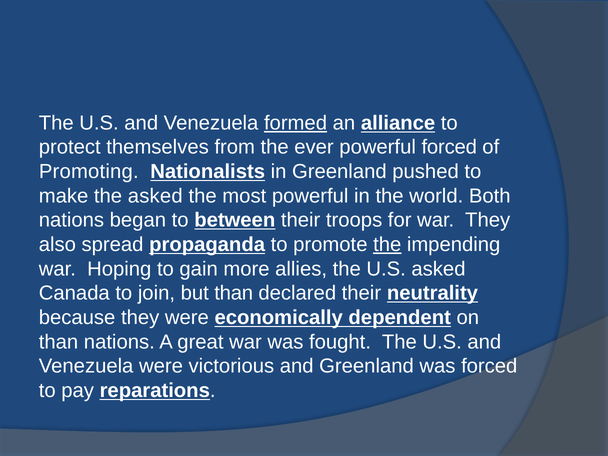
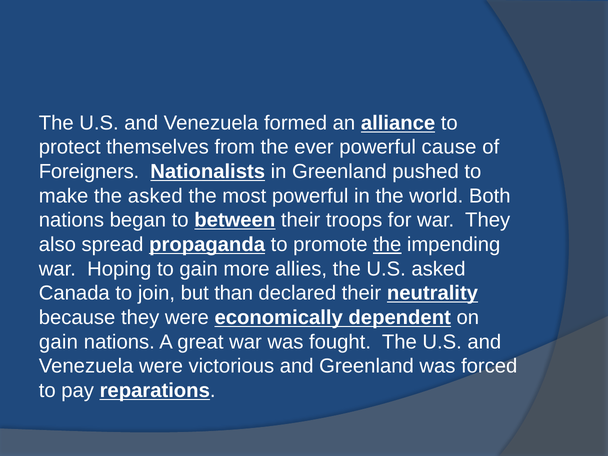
formed underline: present -> none (296, 123)
powerful forced: forced -> cause (449, 147)
Promoting: Promoting -> Foreigners (89, 172)
than: than -> gain (58, 342)
